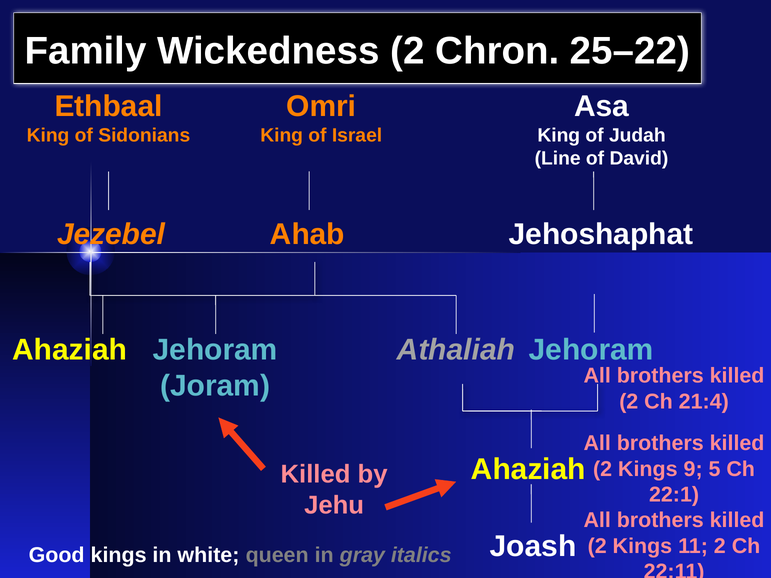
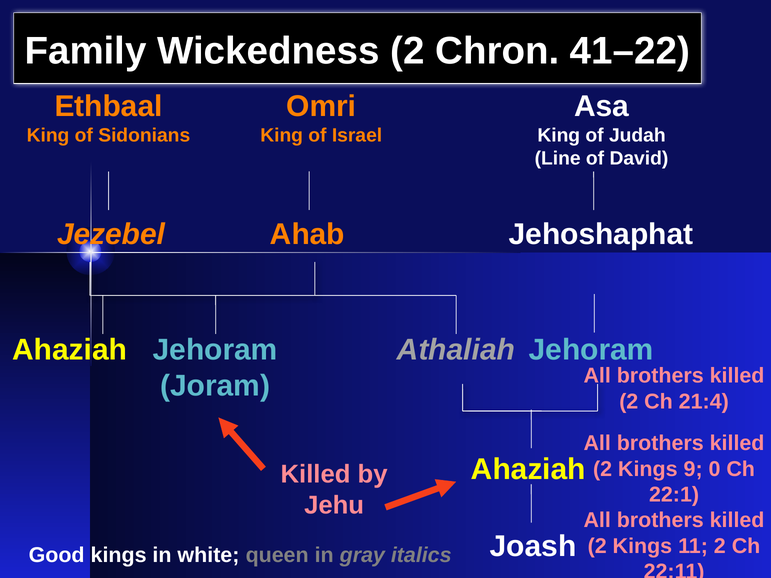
25–22: 25–22 -> 41–22 (630, 51)
5: 5 -> 0 (715, 469)
